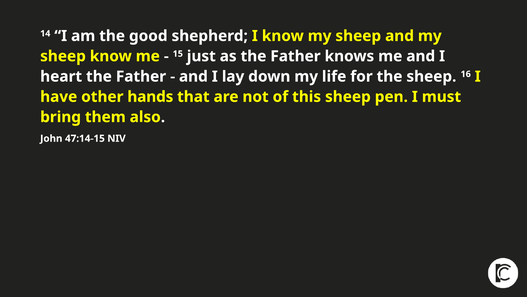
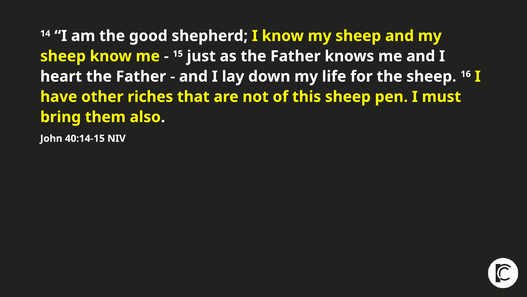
hands: hands -> riches (150, 97)
47:14-15: 47:14-15 -> 40:14-15 (85, 138)
